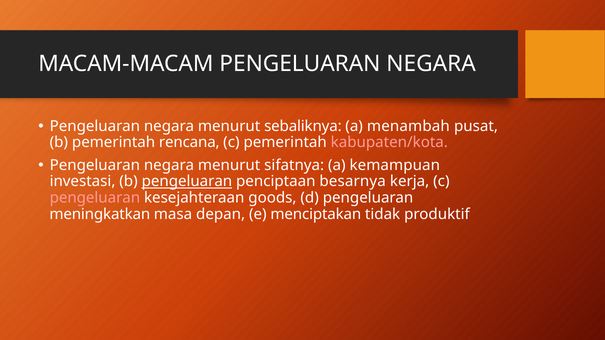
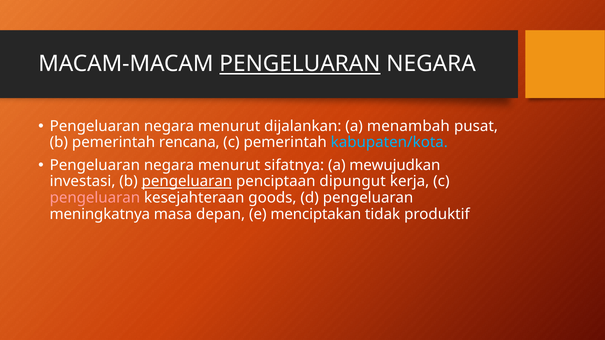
PENGELUARAN underline: none -> present (300, 64)
sebaliknya: sebaliknya -> dijalankan (303, 126)
kabupaten/kota colour: pink -> light blue (389, 143)
kemampuan: kemampuan -> mewujudkan (395, 165)
besarnya: besarnya -> dipungut (353, 182)
meningkatkan: meningkatkan -> meningkatnya (100, 214)
